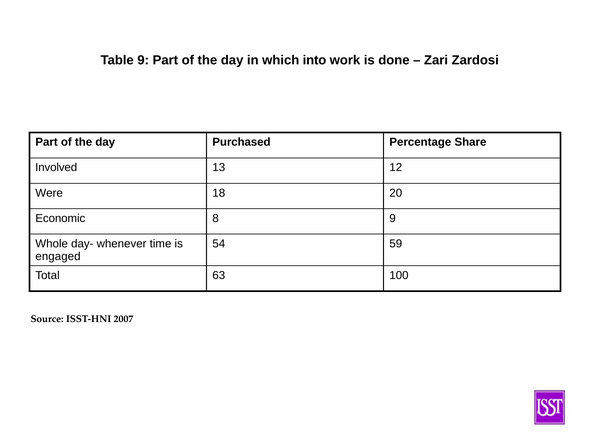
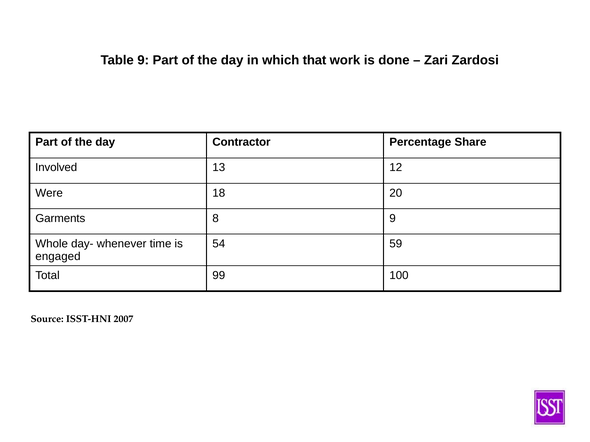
into: into -> that (315, 60)
Purchased: Purchased -> Contractor (241, 142)
Economic: Economic -> Garments (60, 219)
63: 63 -> 99 (219, 276)
